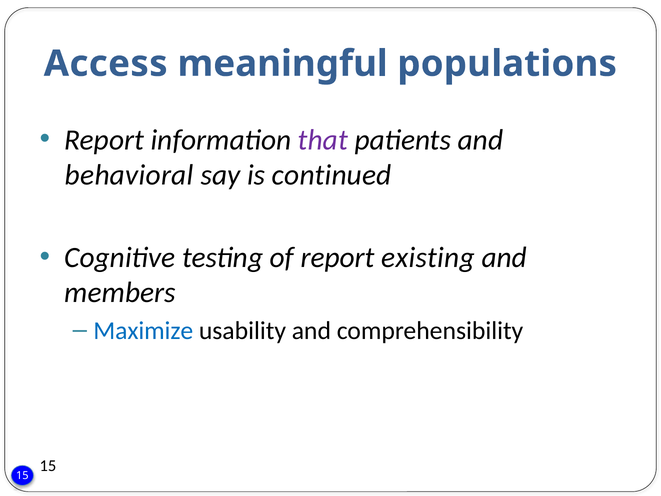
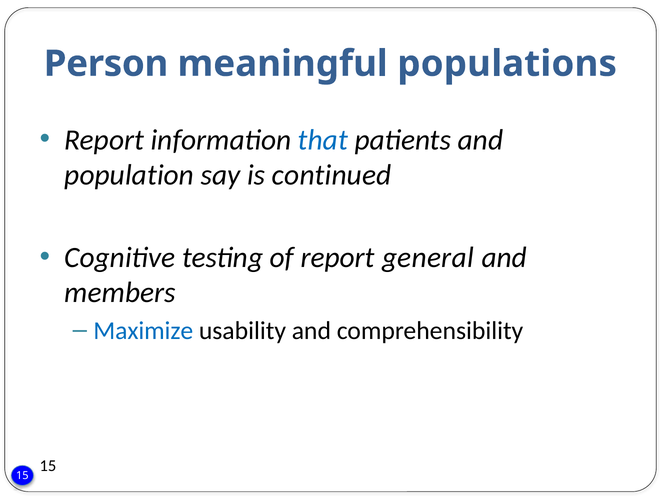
Access: Access -> Person (106, 64)
that colour: purple -> blue (323, 140)
behavioral: behavioral -> population (129, 175)
existing: existing -> general (428, 257)
